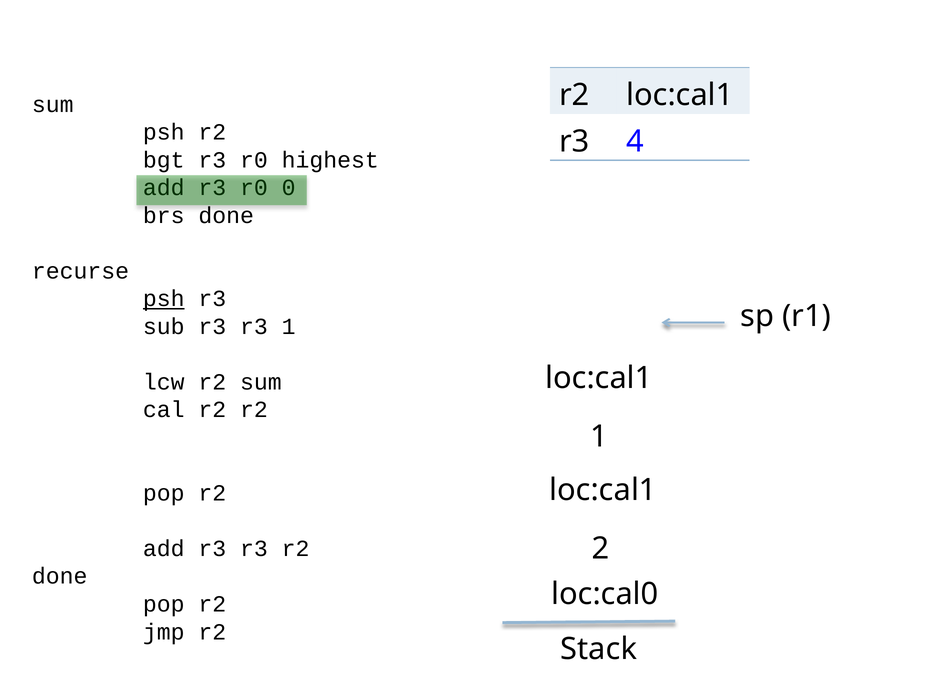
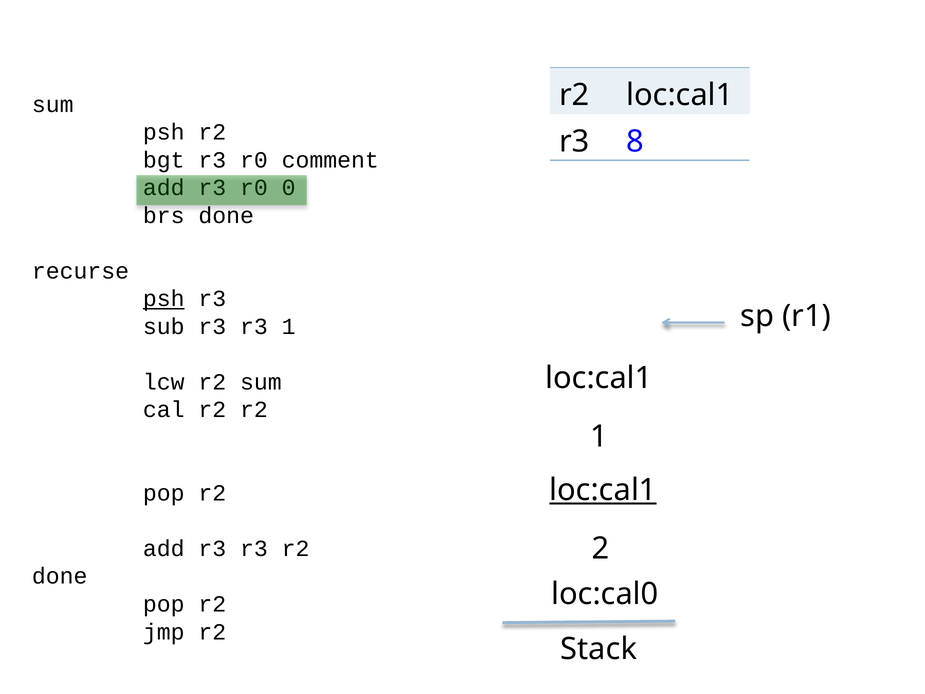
4: 4 -> 8 (635, 141)
highest: highest -> comment (330, 160)
loc:cal1 underline: none -> present (603, 490)
